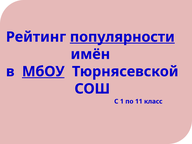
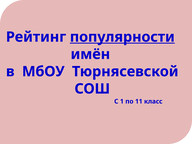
МбОУ underline: present -> none (43, 72)
